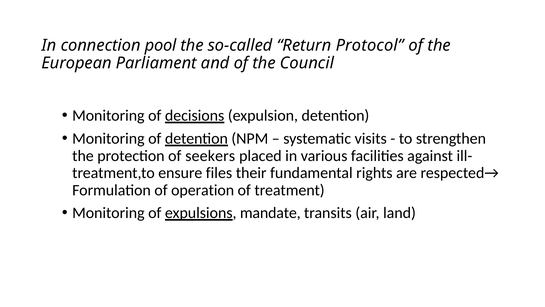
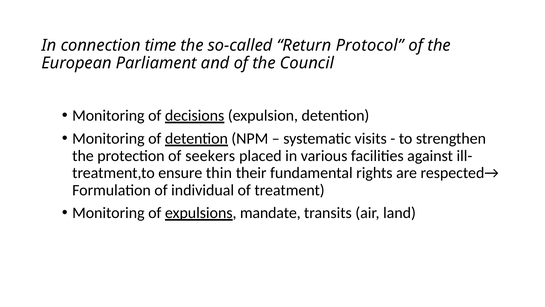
pool: pool -> time (161, 45)
files: files -> thin (219, 173)
operation: operation -> individual (203, 190)
